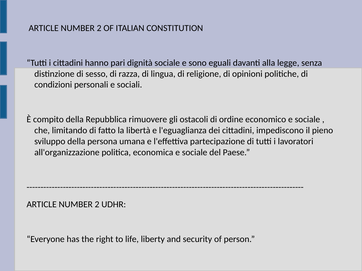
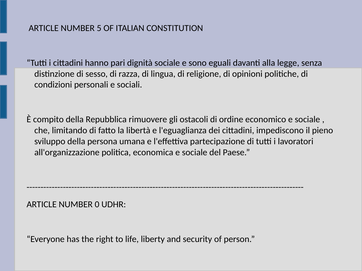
2: 2 -> 5 (99, 28)
2: 2 -> 0 (97, 205)
